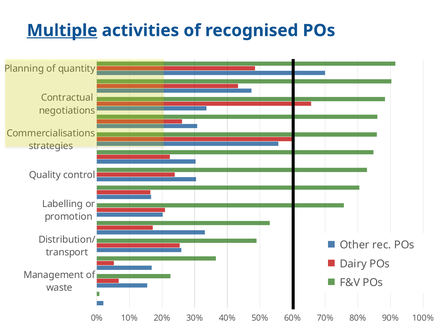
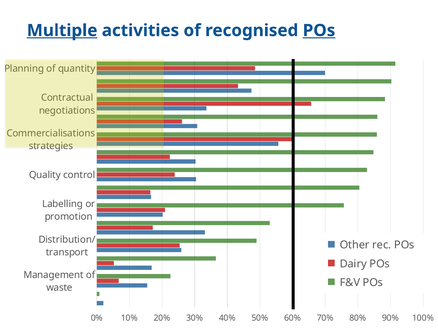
POs underline: none -> present (319, 31)
